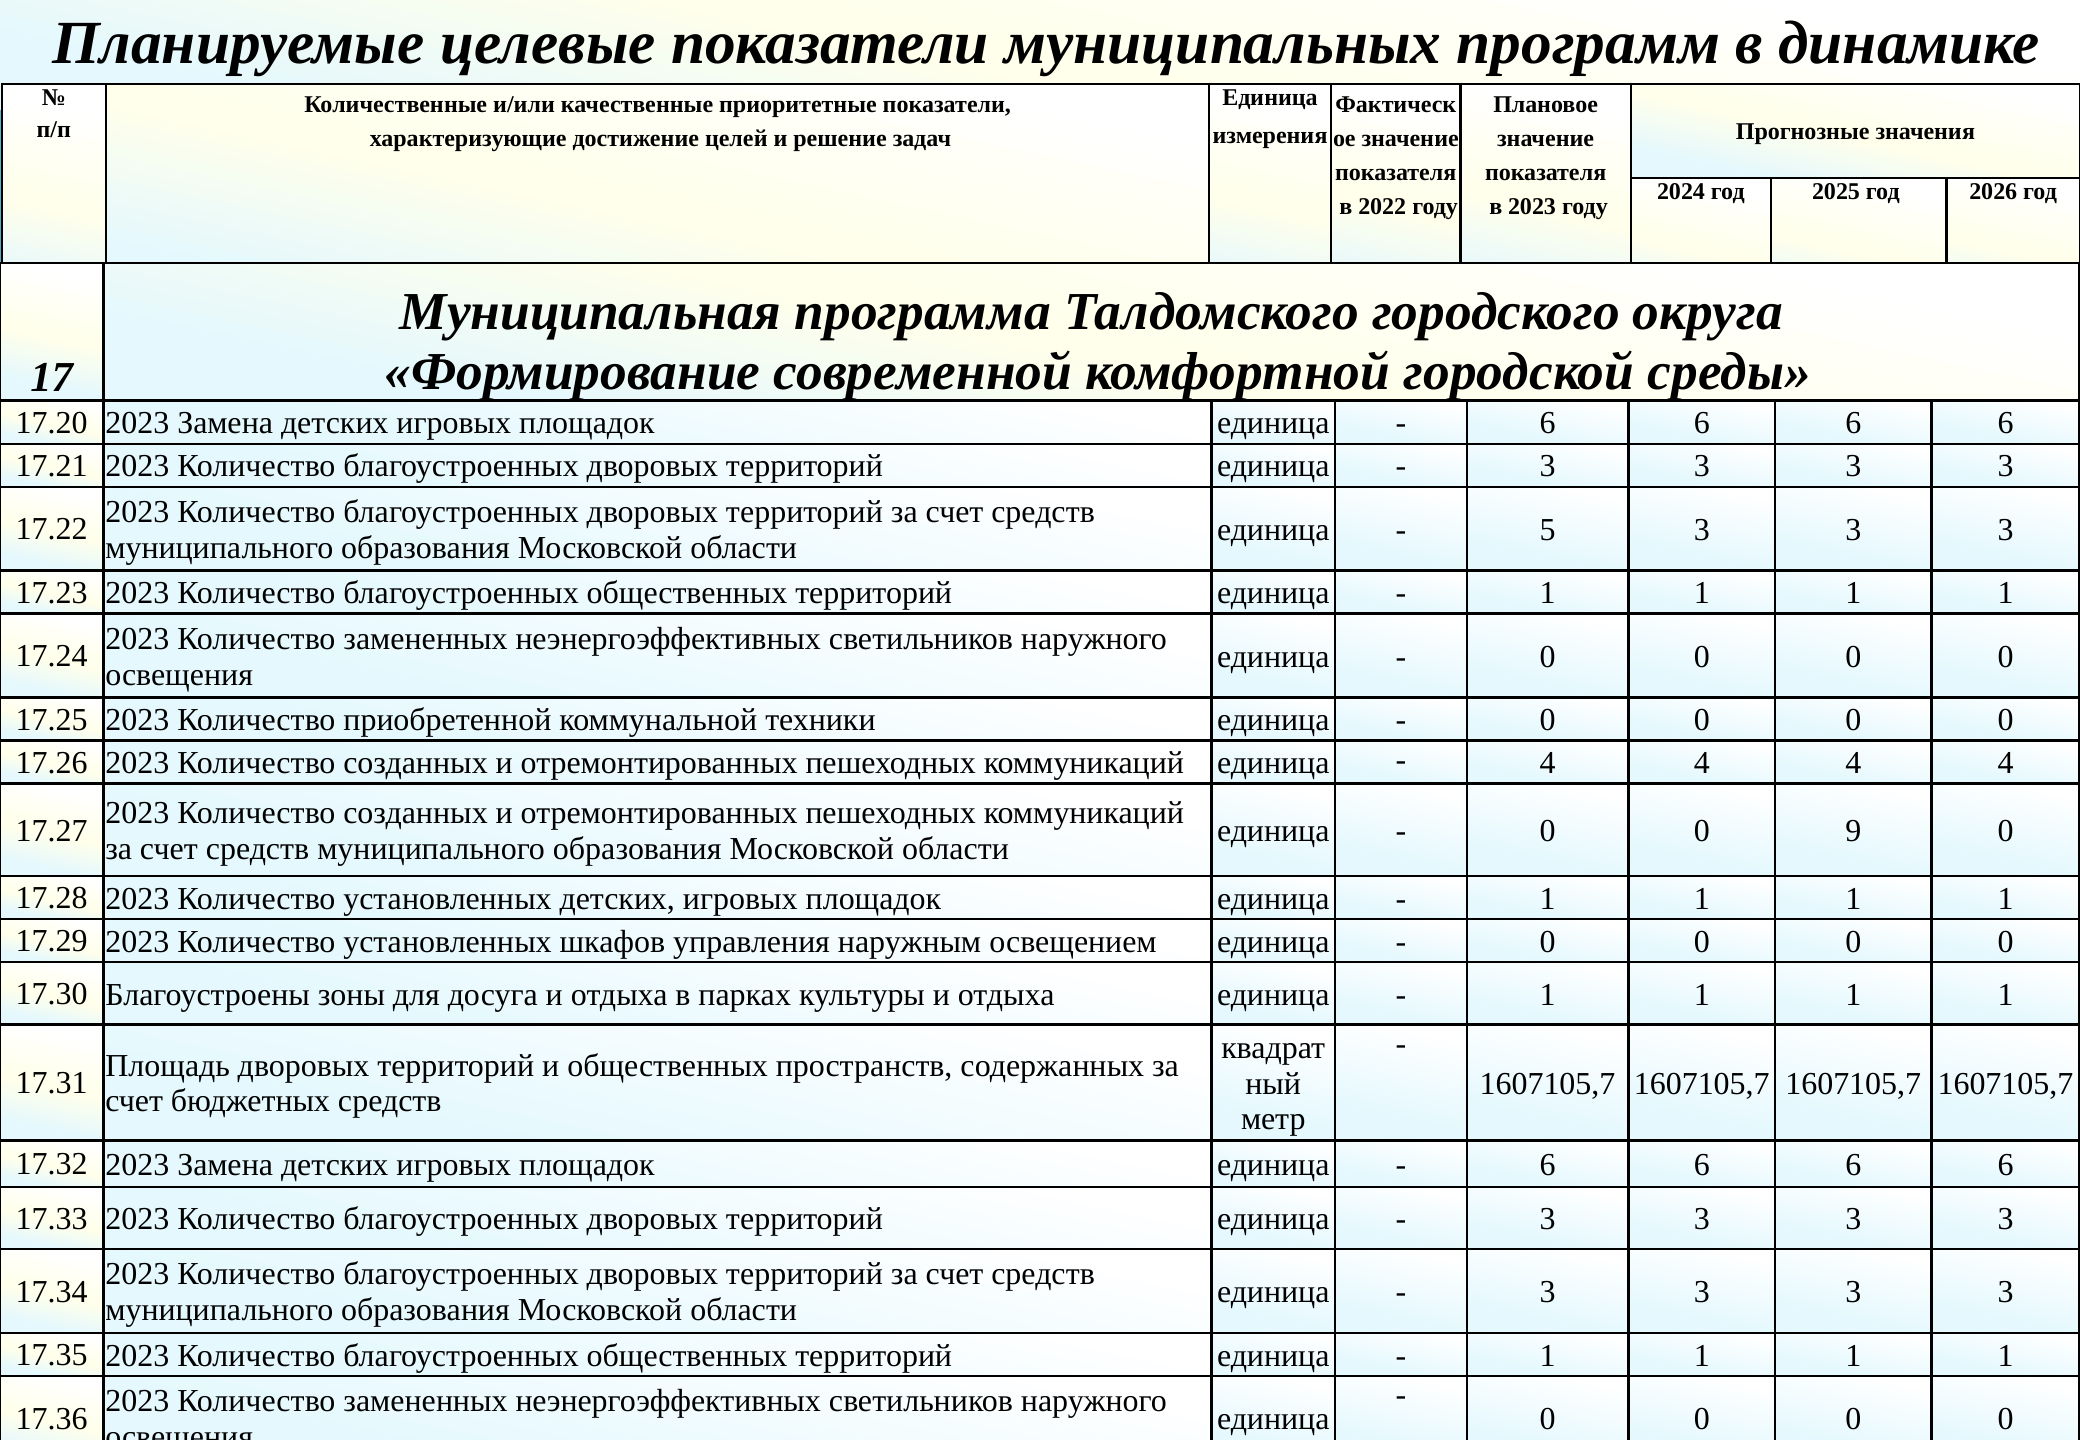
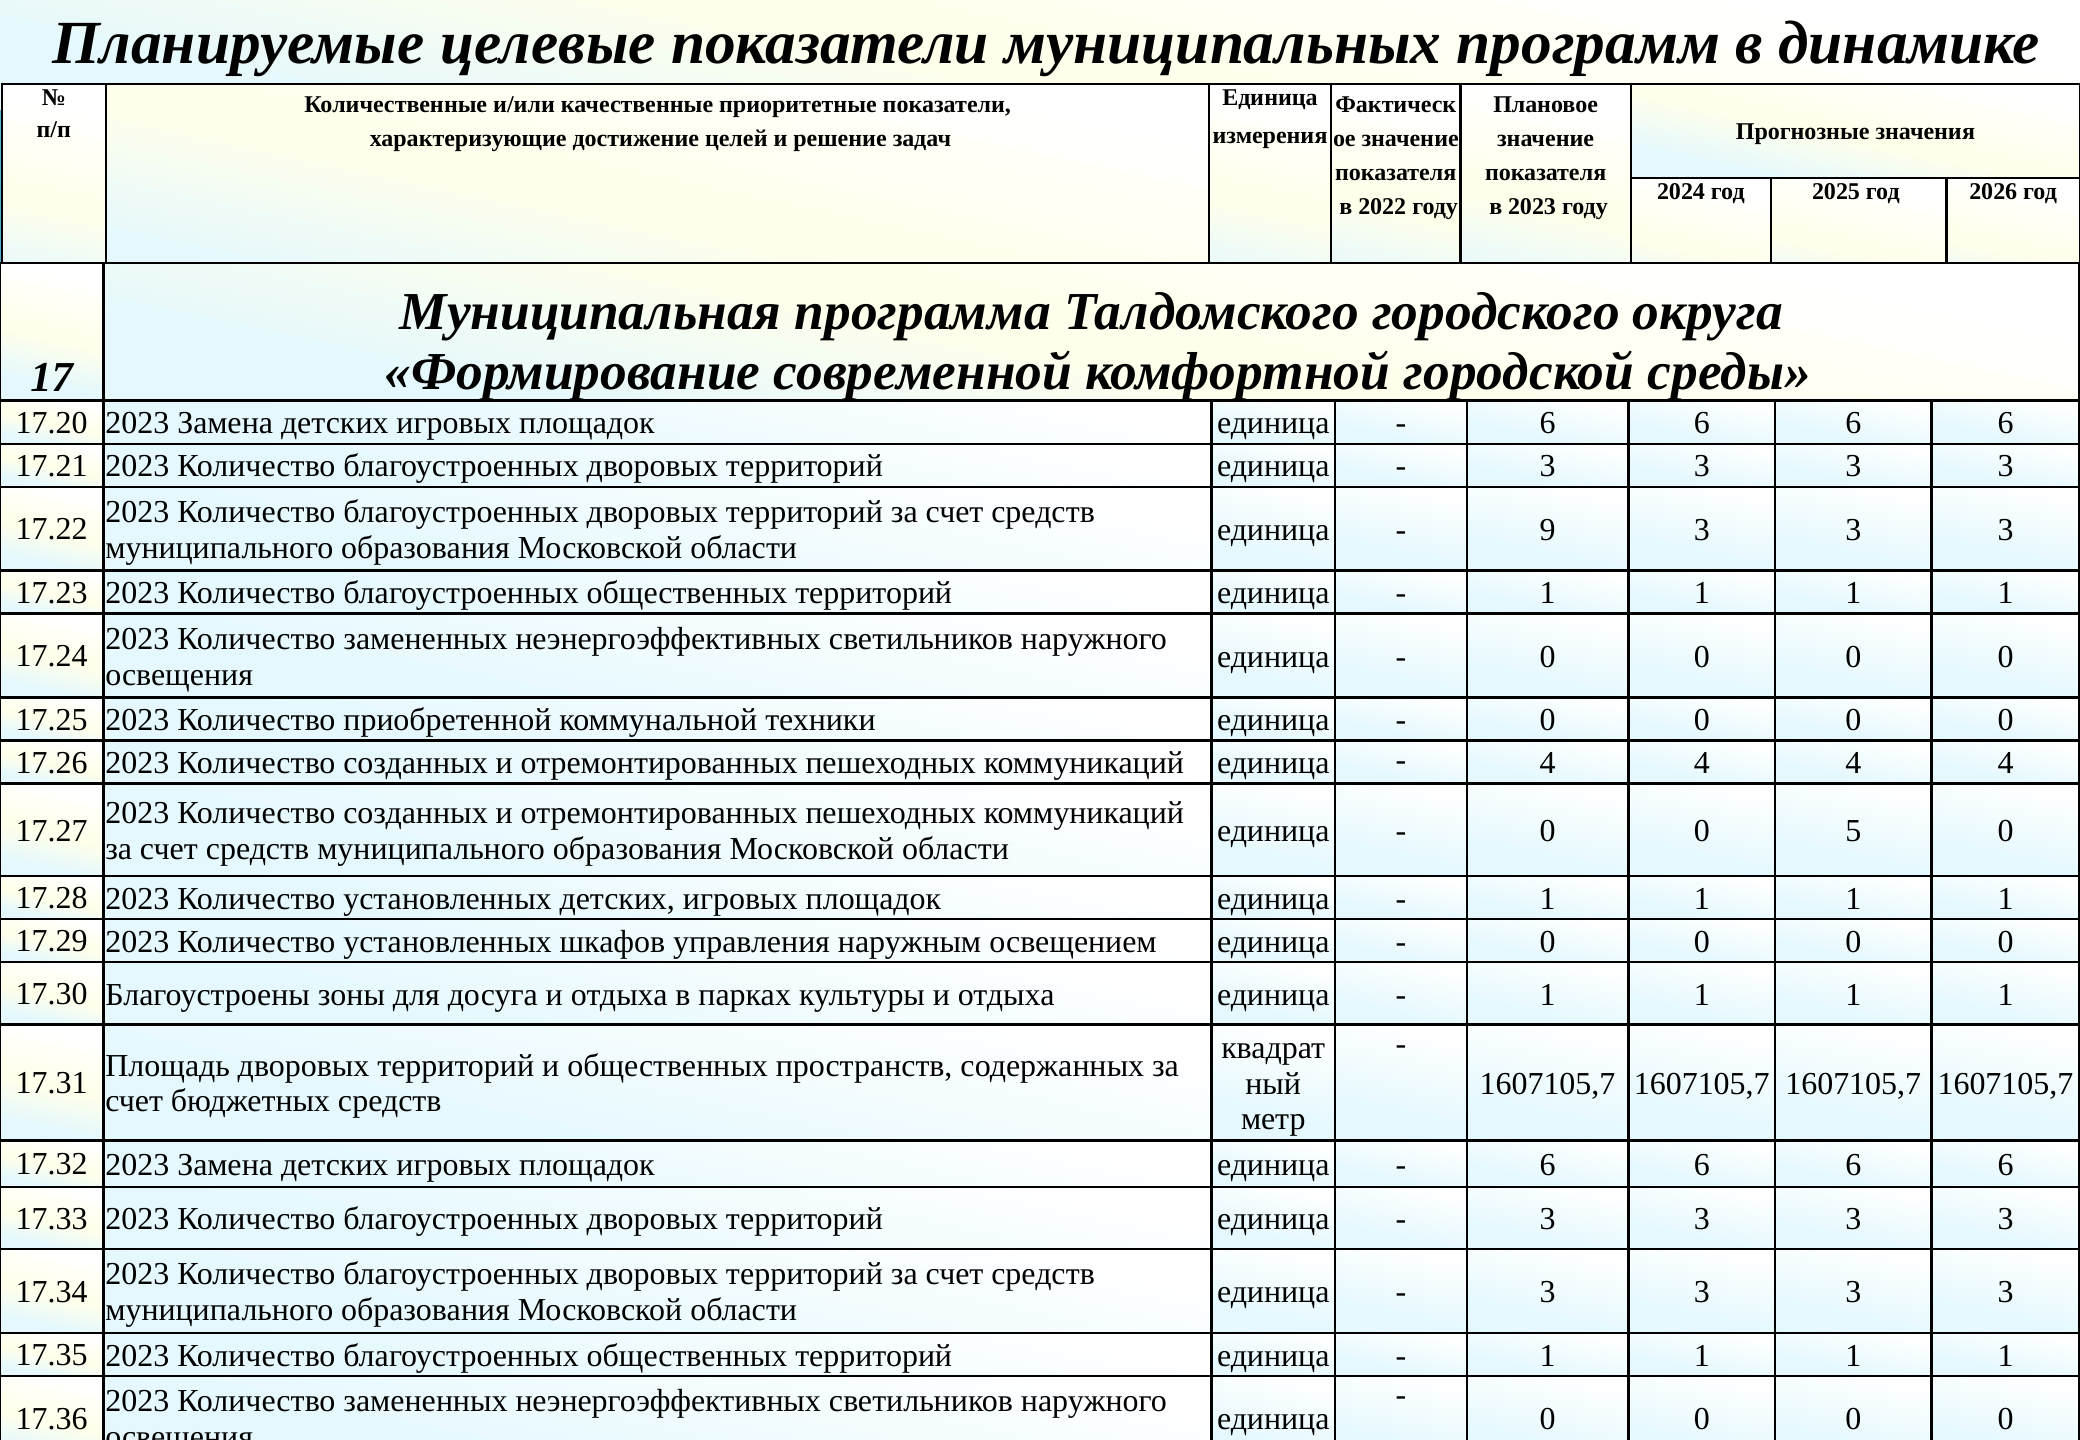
5: 5 -> 9 (1548, 530)
0 9: 9 -> 5 (1853, 831)
